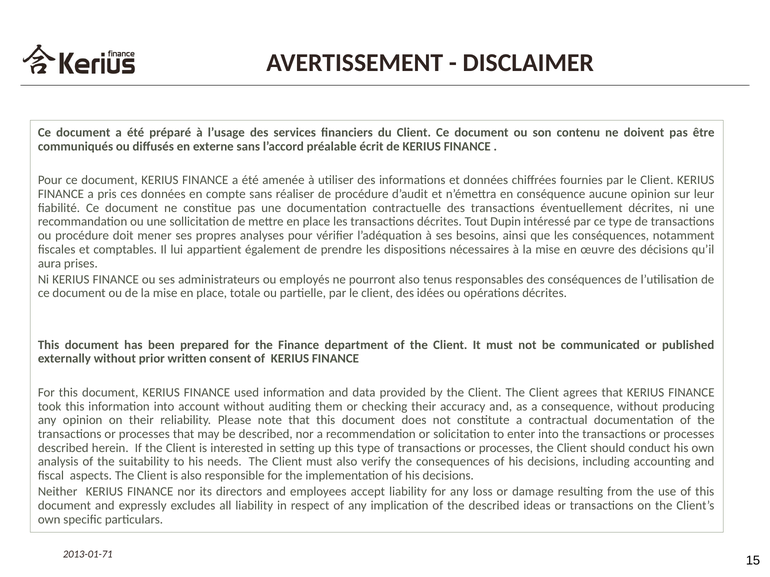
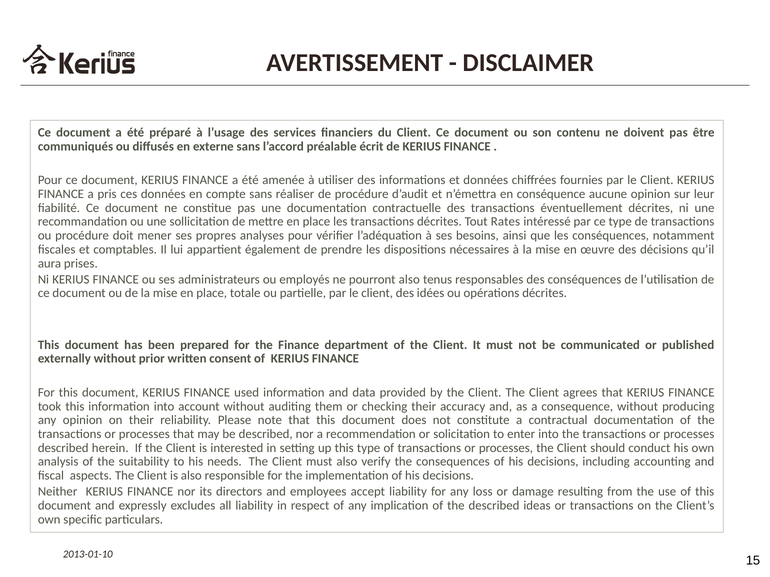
Dupin: Dupin -> Rates (505, 222)
2013-01-71: 2013-01-71 -> 2013-01-10 (88, 555)
